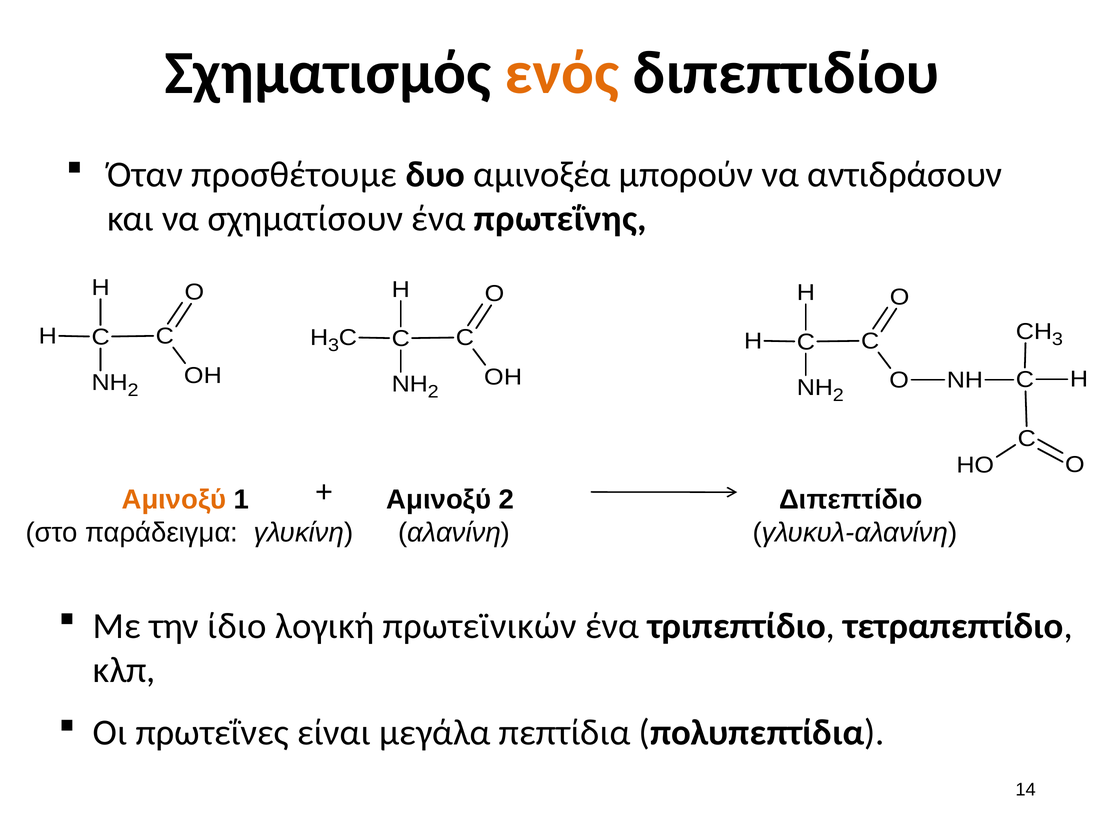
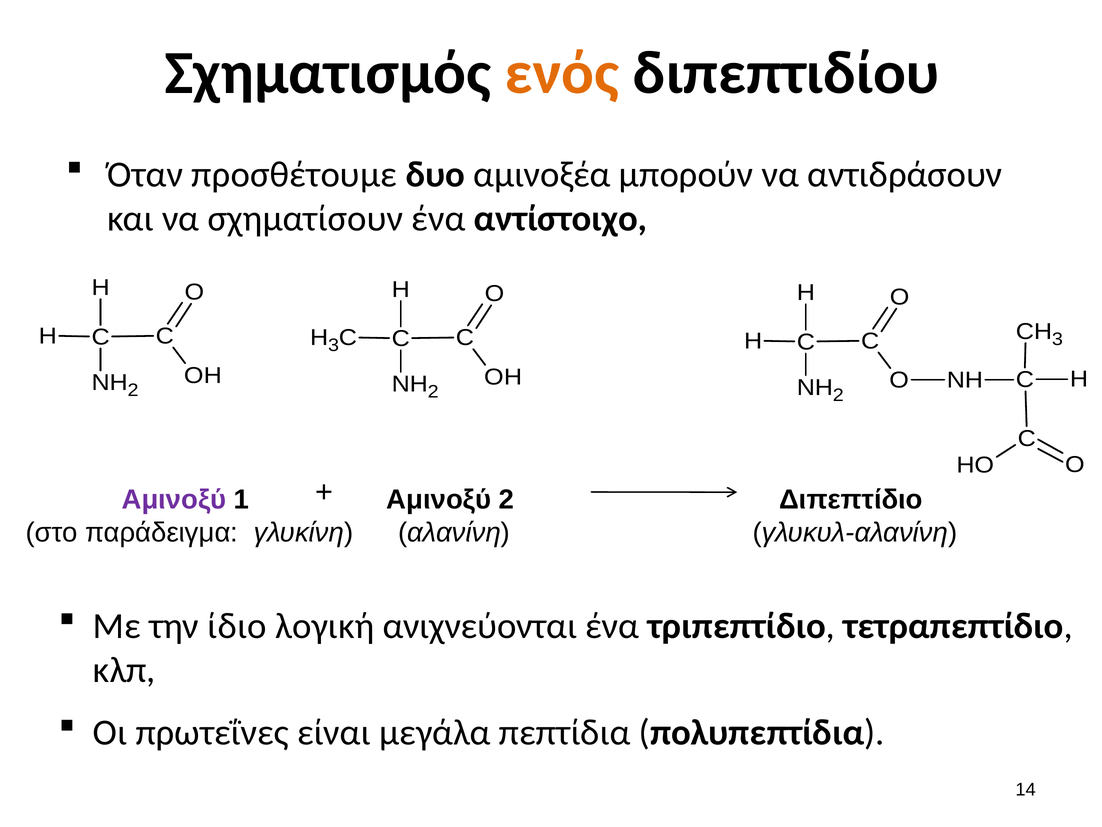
πρωτεΐνης: πρωτεΐνης -> αντίστοιχο (561, 218)
Αμινοξύ colour: orange -> purple (174, 499)
πρωτεϊνικών: πρωτεϊνικών -> ανιχνεύονται (480, 626)
